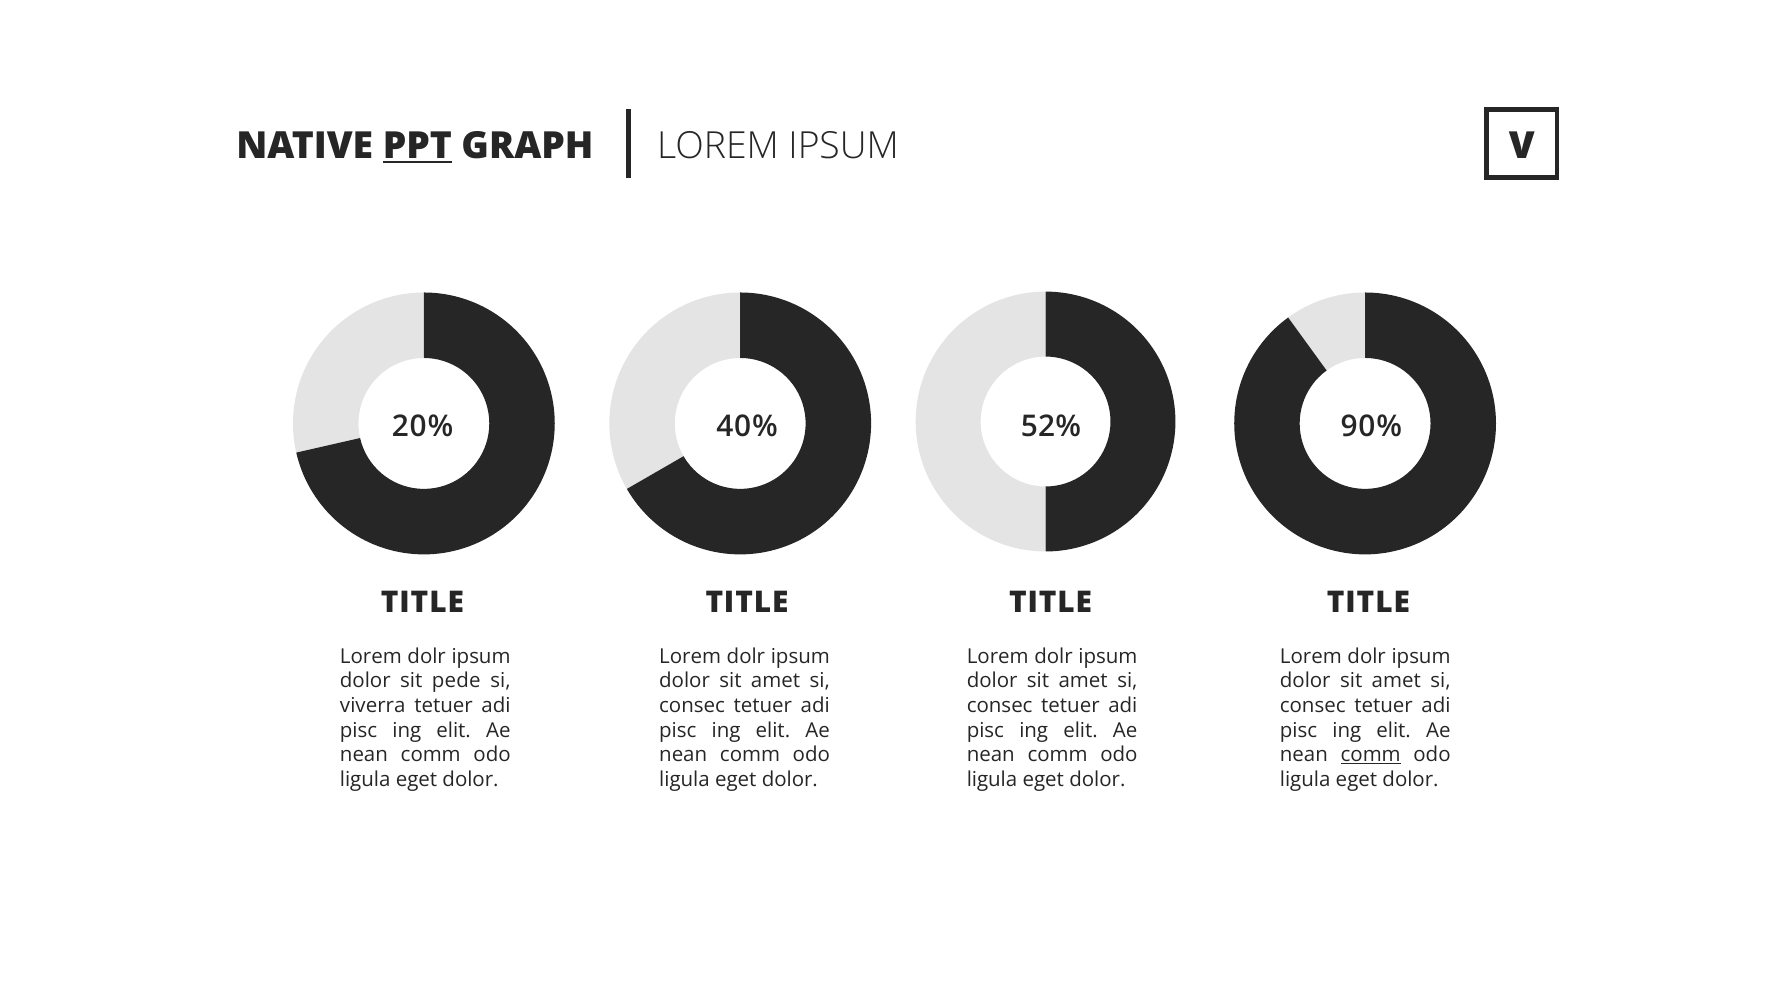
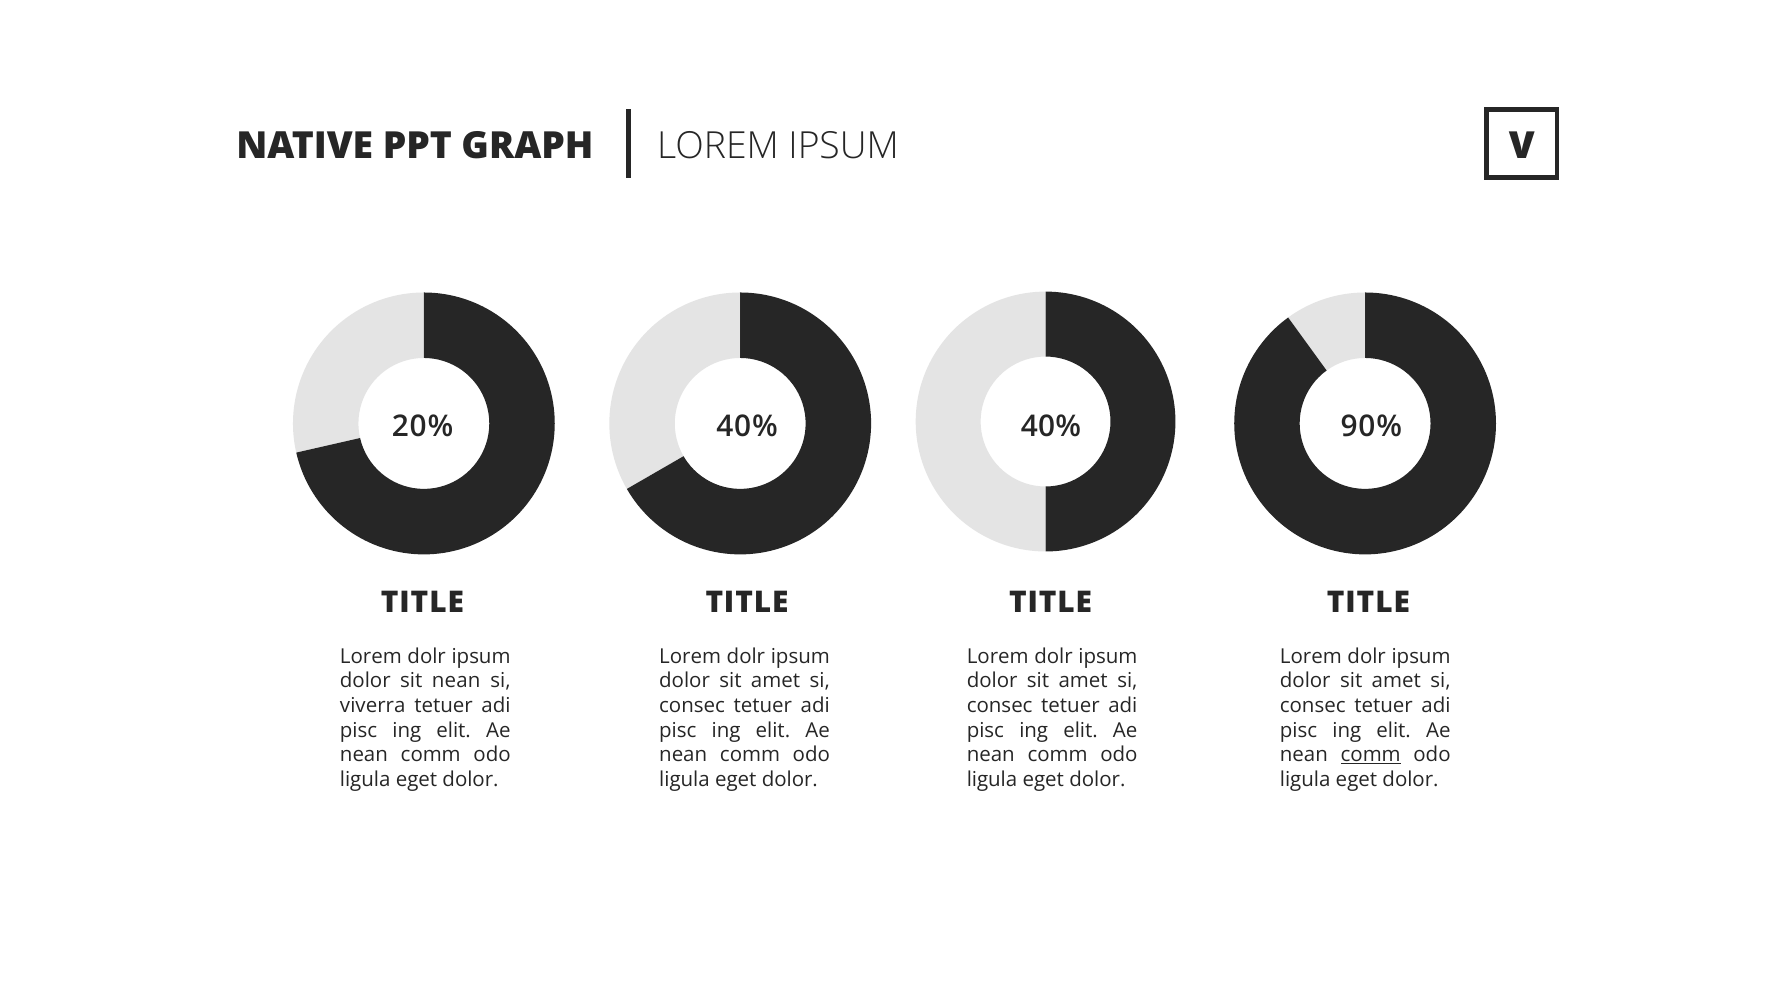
PPT underline: present -> none (417, 146)
40% 52%: 52% -> 40% (1051, 426)
sit pede: pede -> nean (456, 681)
